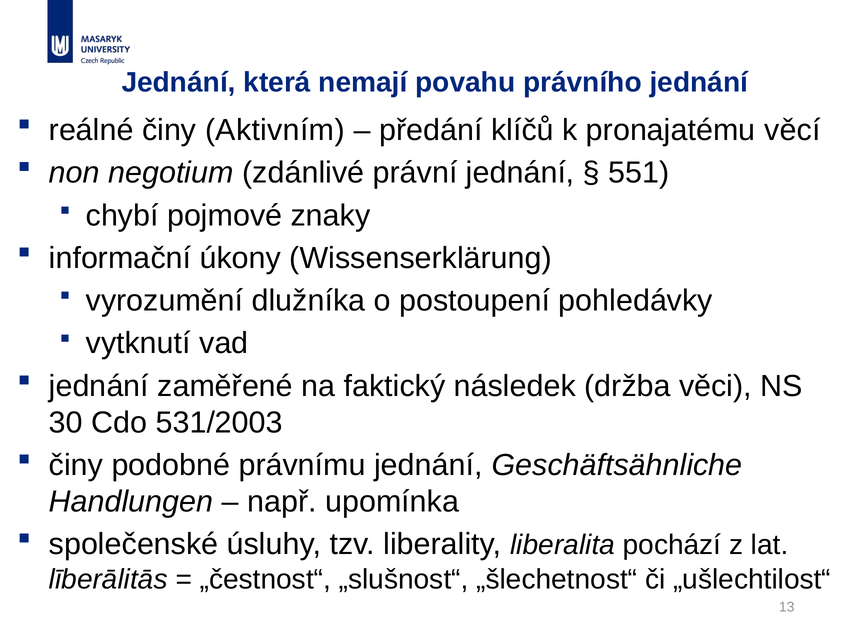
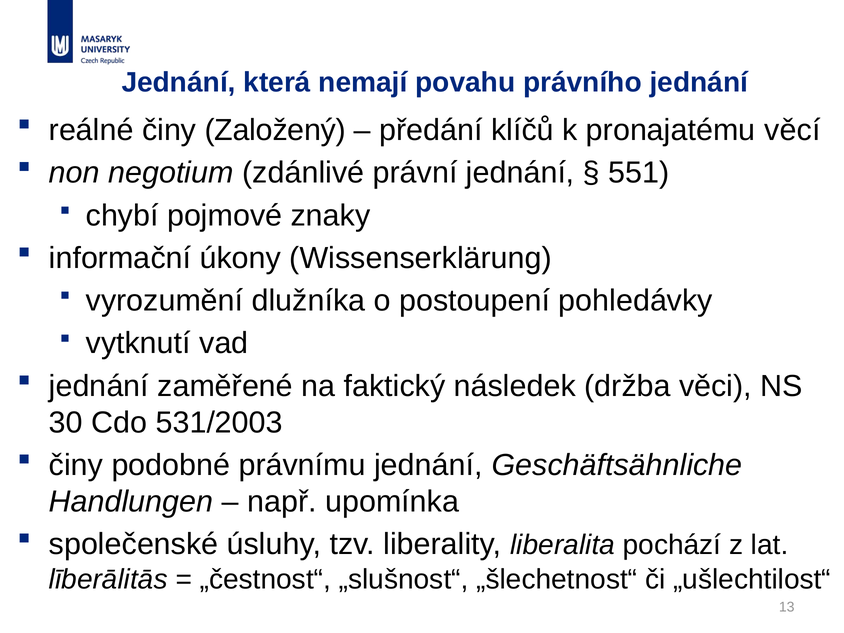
Aktivním: Aktivním -> Založený (275, 130)
